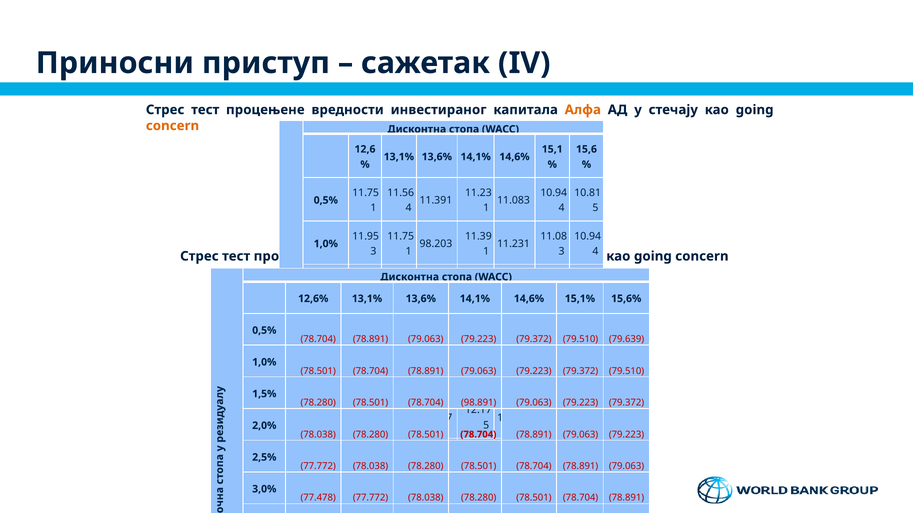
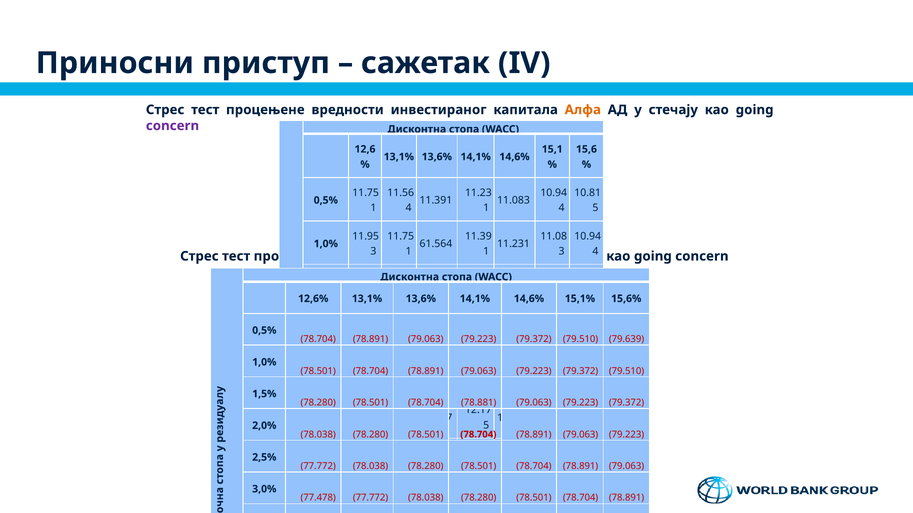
concern colour: orange -> purple (173, 126)
98.203: 98.203 -> 61.564 (436, 244)
98.891: 98.891 -> 78.881 (479, 403)
